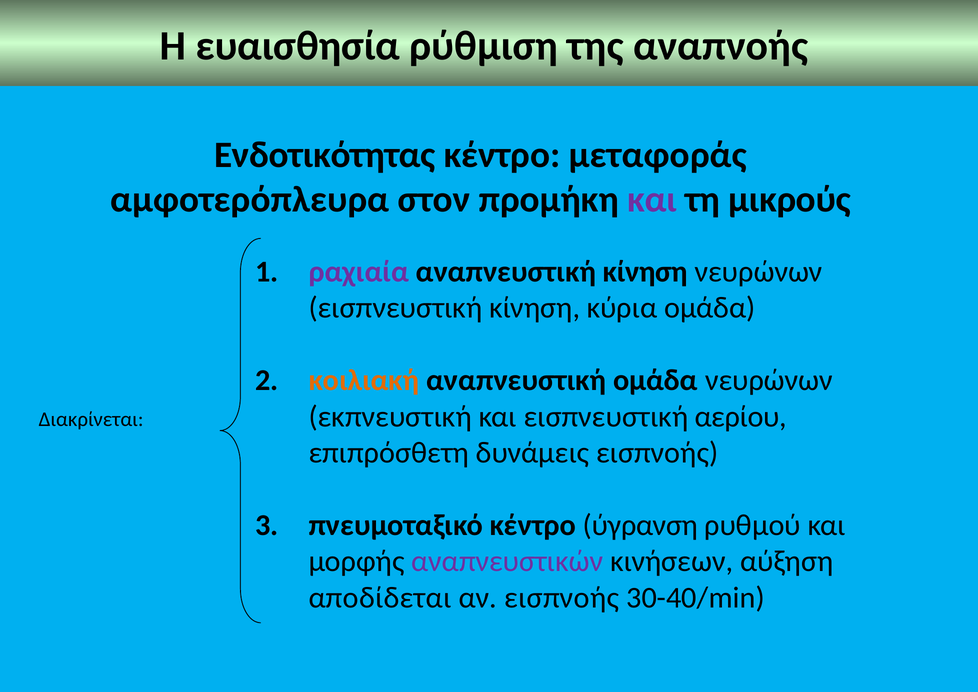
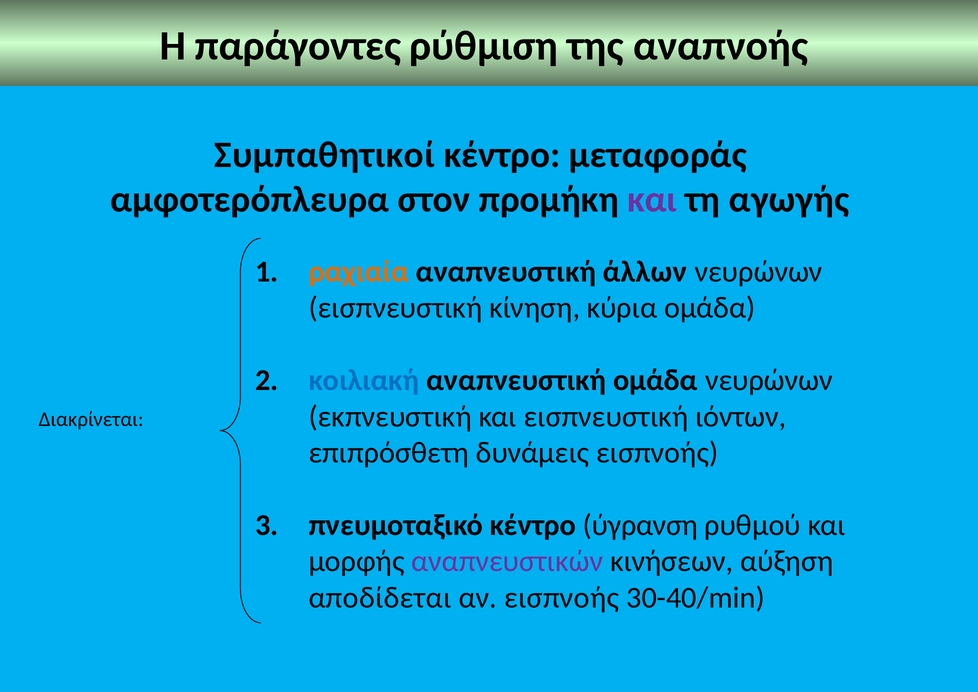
ευαισθησία: ευαισθησία -> παράγοντες (298, 46)
Ενδοτικότητας: Ενδοτικότητας -> Συμπαθητικοί (325, 155)
μικρούς: μικρούς -> αγωγής (789, 200)
ραχιαία colour: purple -> orange (359, 271)
αναπνευστική κίνηση: κίνηση -> άλλων (645, 271)
κοιλιακή colour: orange -> blue (364, 380)
αερίου: αερίου -> ιόντων (741, 416)
